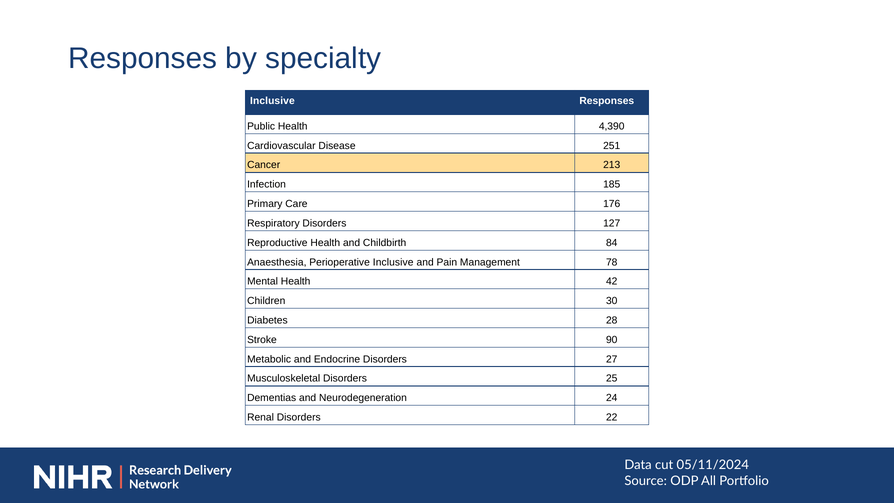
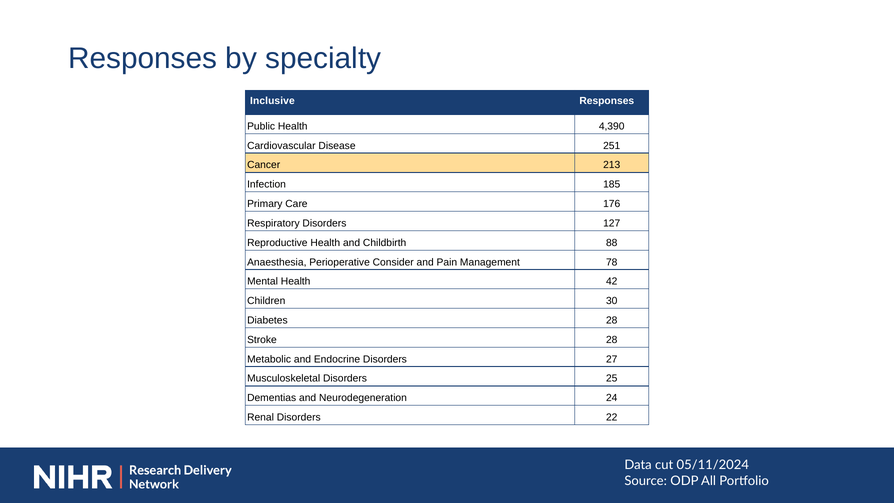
84: 84 -> 88 (612, 243)
Perioperative Inclusive: Inclusive -> Consider (393, 262)
Stroke 90: 90 -> 28 (612, 340)
